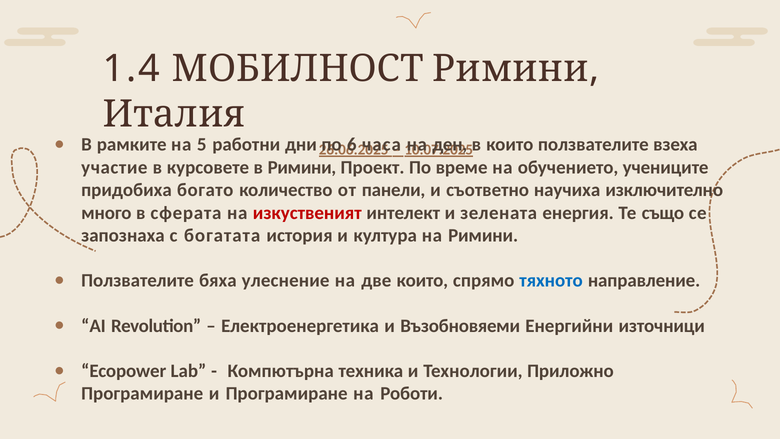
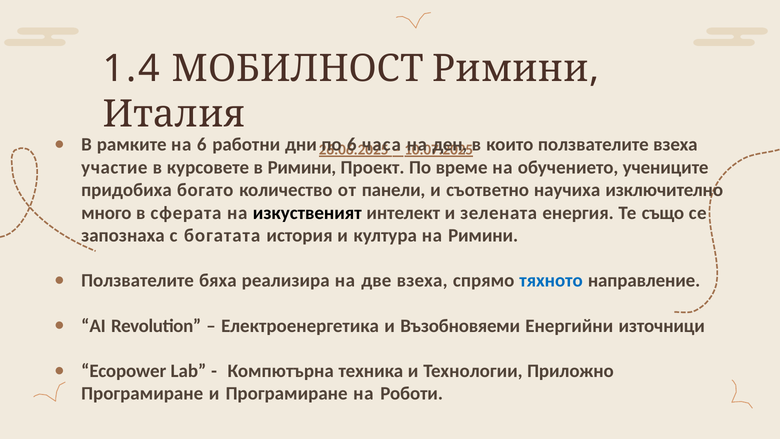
на 5: 5 -> 6 (202, 144)
изкуственият colour: red -> black (307, 213)
улеснение: улеснение -> реализира (286, 281)
две които: които -> взеха (422, 281)
